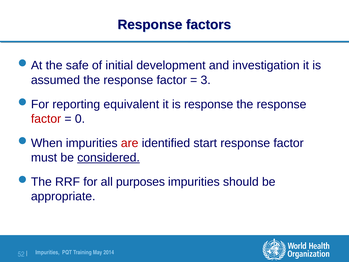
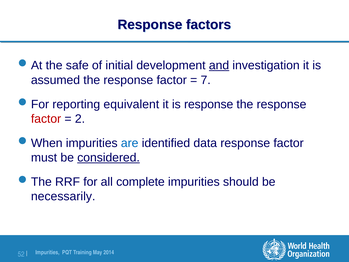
and underline: none -> present (219, 65)
3: 3 -> 7 (206, 80)
0: 0 -> 2 (80, 119)
are colour: red -> blue (130, 143)
start: start -> data (205, 143)
purposes: purposes -> complete (140, 182)
appropriate: appropriate -> necessarily (63, 196)
